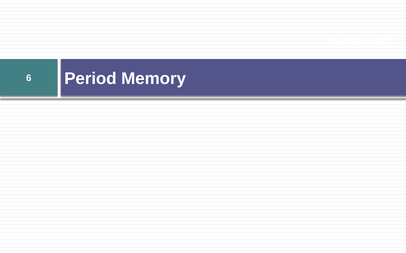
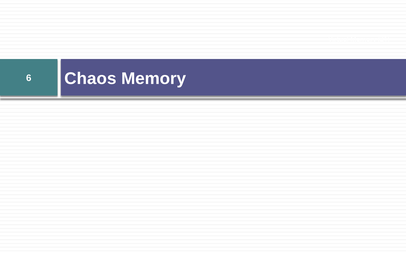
Period: Period -> Chaos (90, 79)
